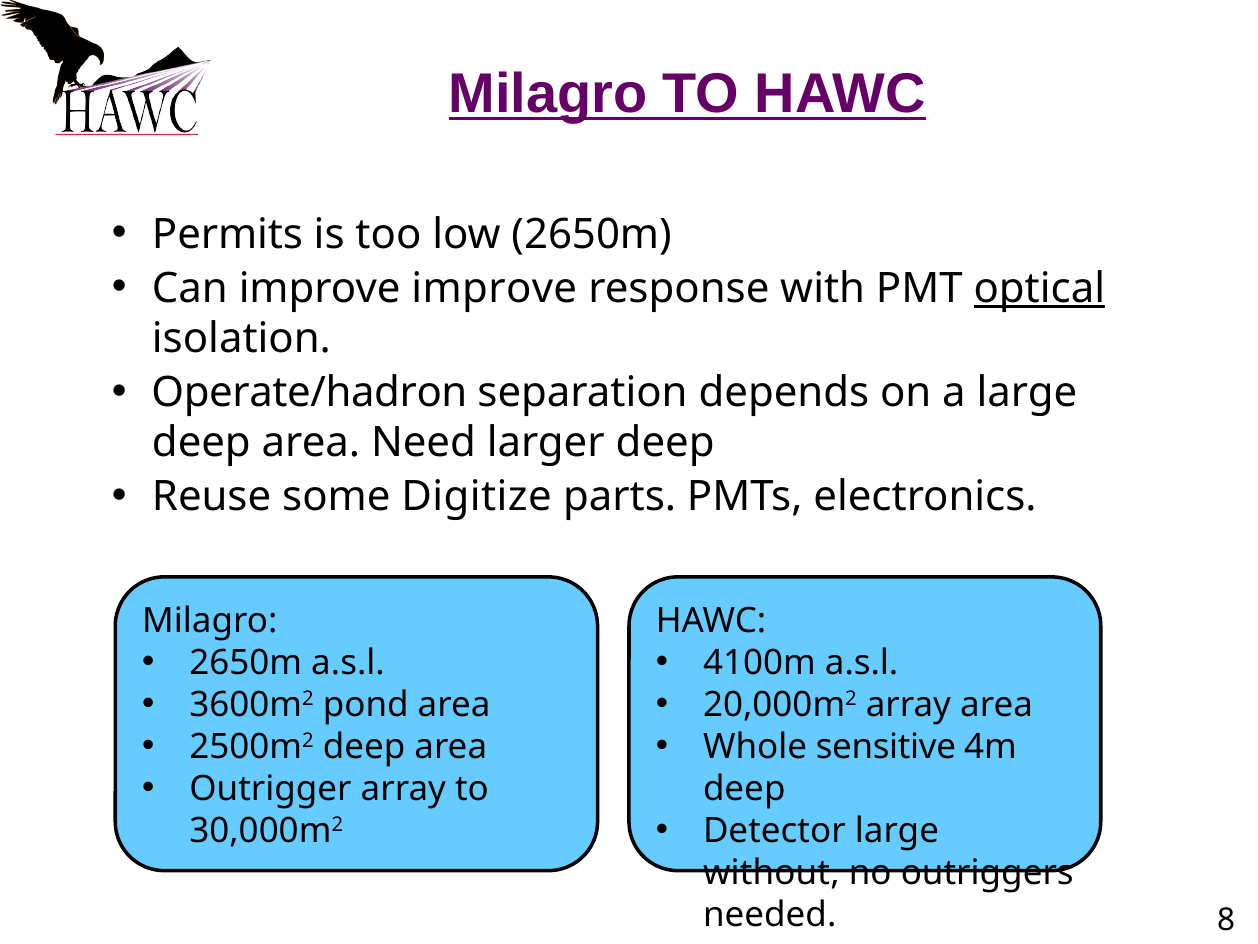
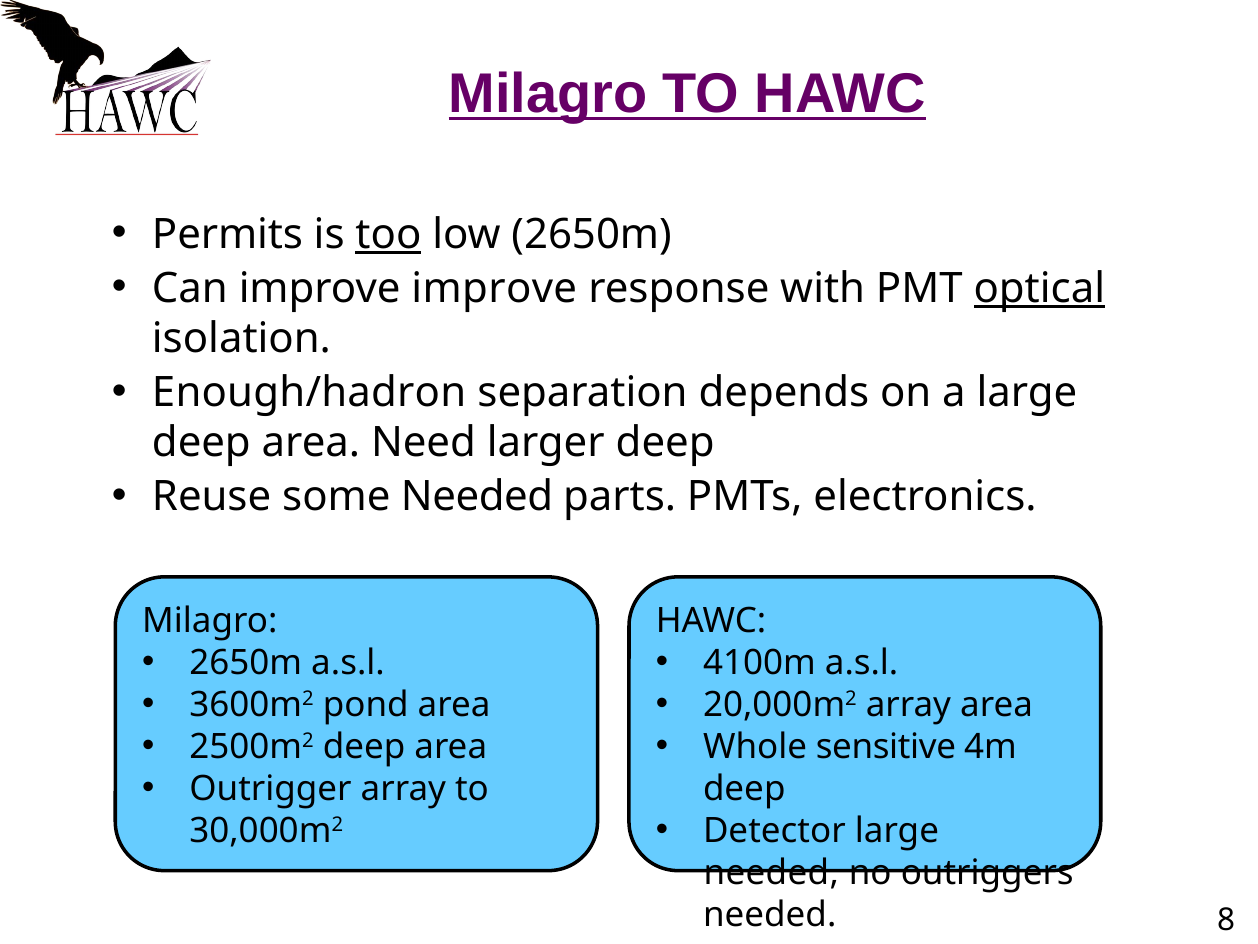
too underline: none -> present (388, 234)
Operate/hadron: Operate/hadron -> Enough/hadron (309, 392)
some Digitize: Digitize -> Needed (477, 496)
without: without -> needed (771, 872)
